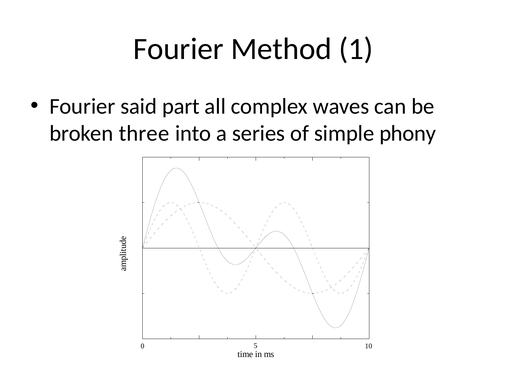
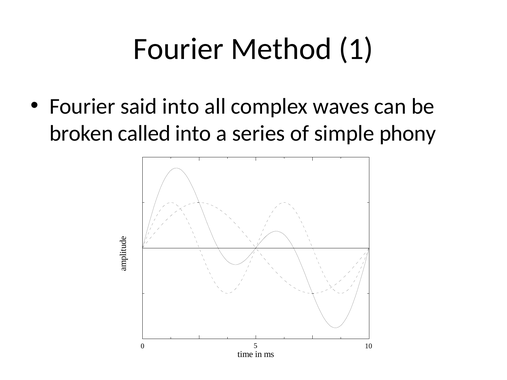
said part: part -> into (181, 106)
three: three -> called (144, 133)
